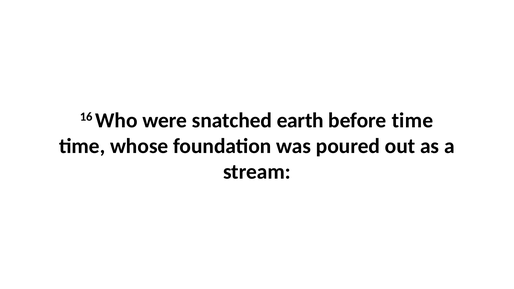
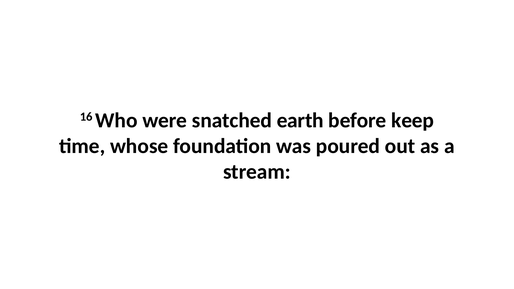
before time: time -> keep (413, 120)
